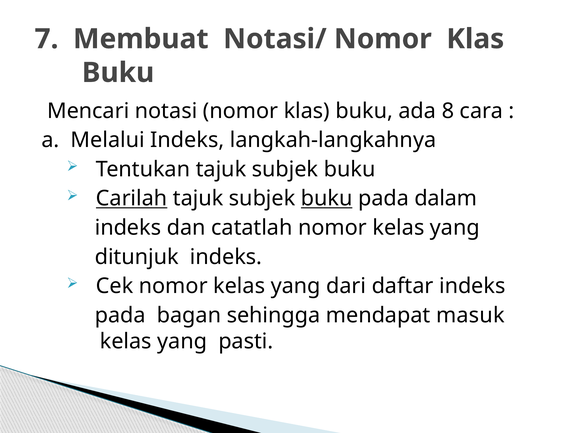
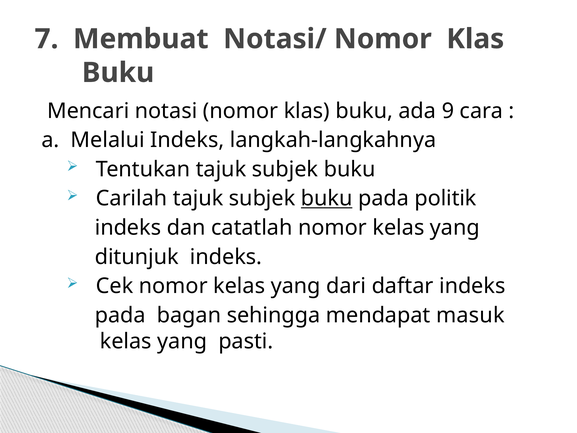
8: 8 -> 9 (448, 111)
Carilah underline: present -> none (132, 198)
dalam: dalam -> politik (446, 198)
